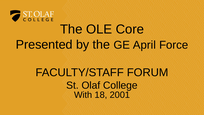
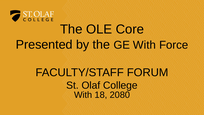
GE April: April -> With (144, 45)
2001: 2001 -> 2080 (120, 95)
